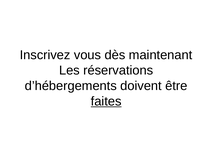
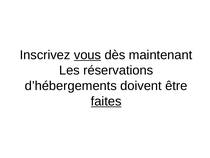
vous underline: none -> present (87, 55)
